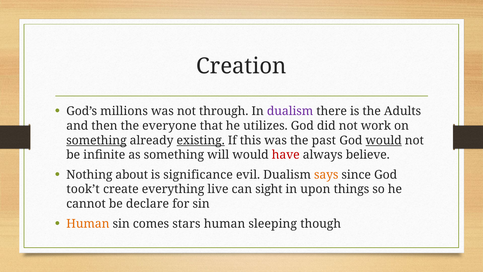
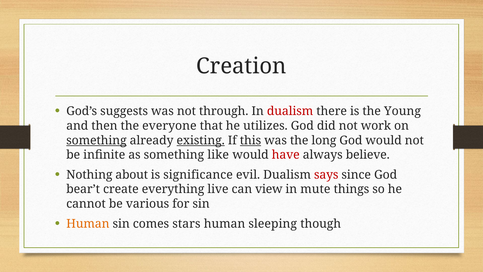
millions: millions -> suggests (124, 111)
dualism colour: purple -> red (290, 111)
Adults: Adults -> Young (402, 111)
this underline: none -> present (251, 140)
past: past -> long (324, 140)
would underline: present -> none (384, 140)
will: will -> like (218, 155)
says colour: orange -> red (326, 175)
took’t: took’t -> bear’t (83, 189)
sight: sight -> view (269, 189)
upon: upon -> mute (315, 189)
declare: declare -> various (148, 204)
